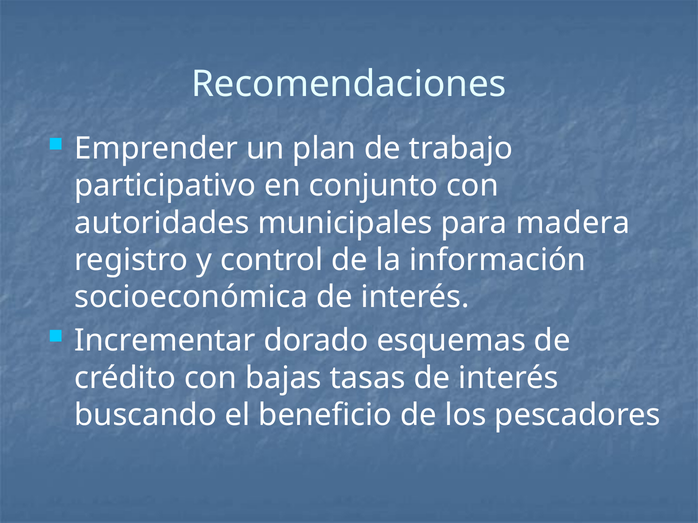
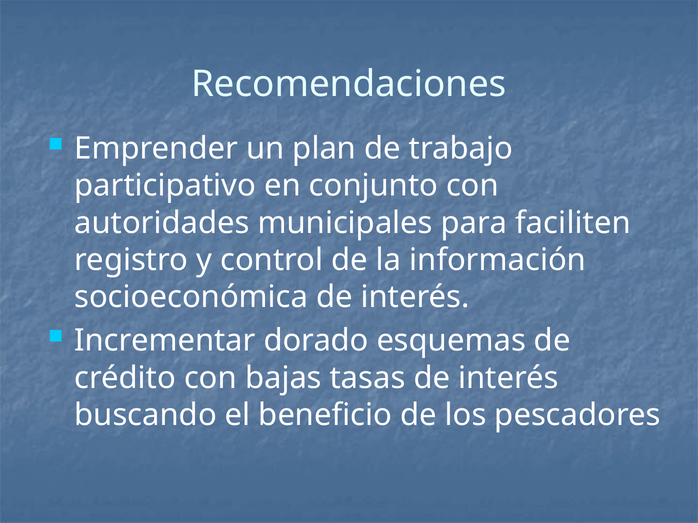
madera: madera -> faciliten (573, 223)
